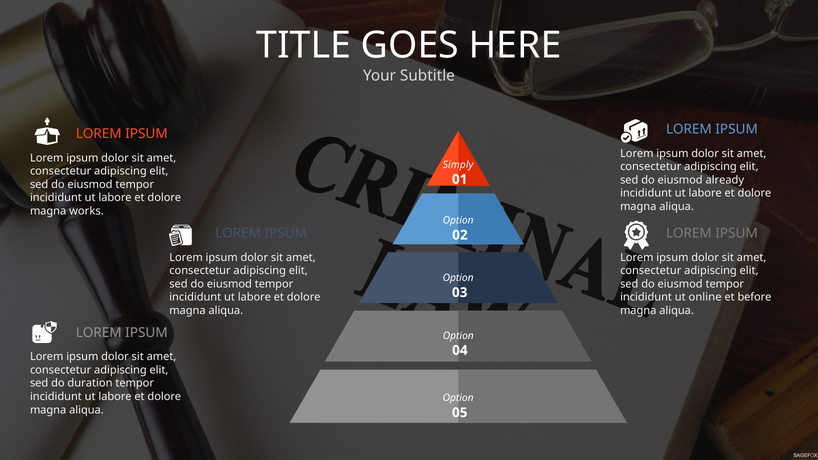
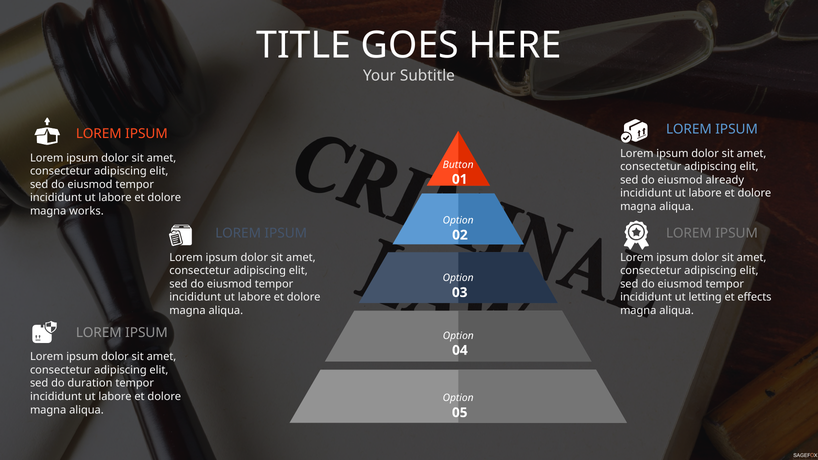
Simply: Simply -> Button (458, 165)
online: online -> letting (705, 297)
before: before -> effects (754, 297)
